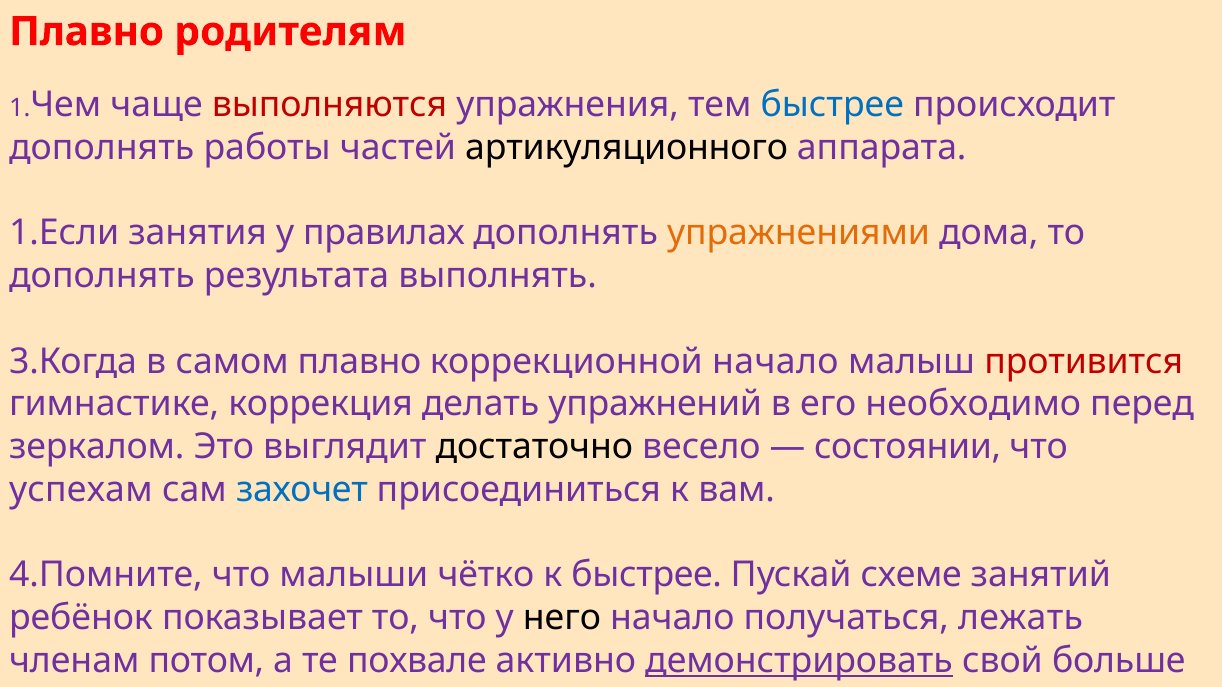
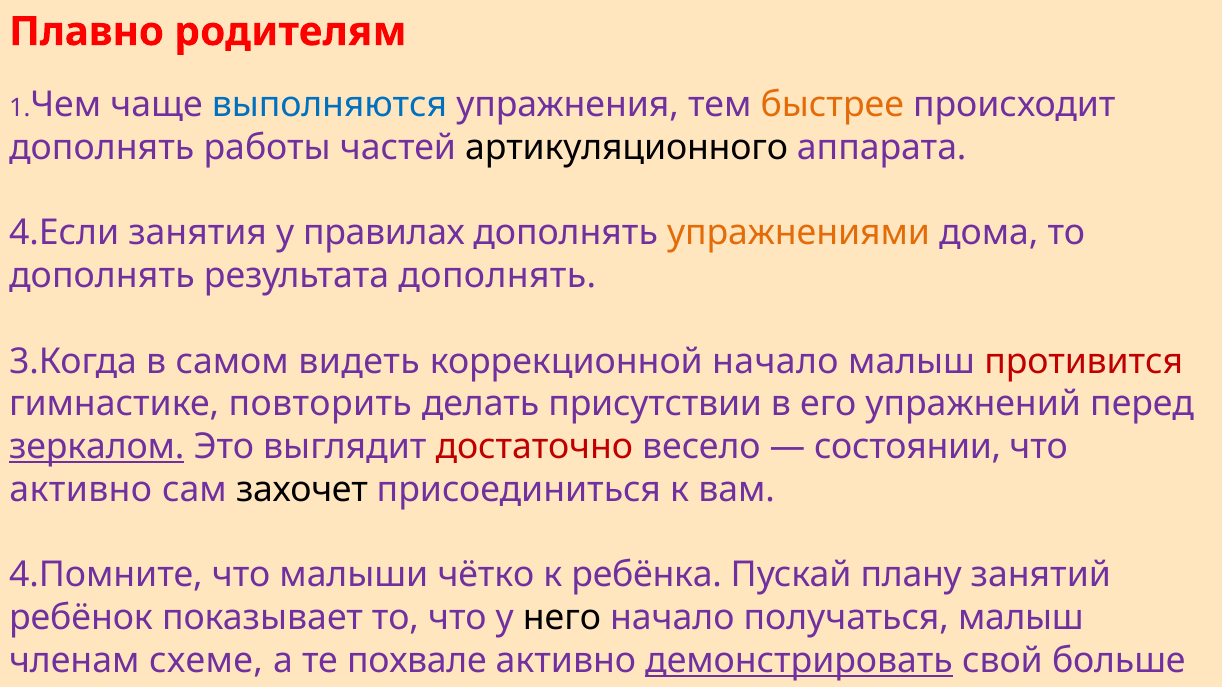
выполняются colour: red -> blue (330, 105)
быстрее colour: blue -> orange (832, 105)
1.Если: 1.Если -> 4.Если (64, 233)
результата выполнять: выполнять -> дополнять (497, 276)
самом плавно: плавно -> видеть (359, 362)
коррекция: коррекция -> повторить (320, 404)
упражнений: упражнений -> присутствии (655, 404)
необходимо: необходимо -> упражнений (973, 404)
зеркалом underline: none -> present (97, 447)
достаточно colour: black -> red (534, 447)
успехам: успехам -> активно (81, 490)
захочет colour: blue -> black (302, 490)
к быстрее: быстрее -> ребёнка (647, 576)
схеме: схеме -> плану (911, 576)
получаться лежать: лежать -> малыш (1021, 618)
потом: потом -> схеме (206, 661)
